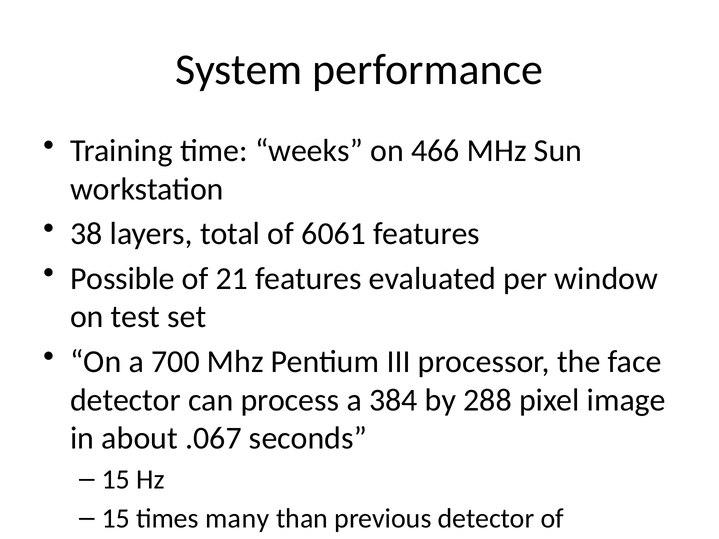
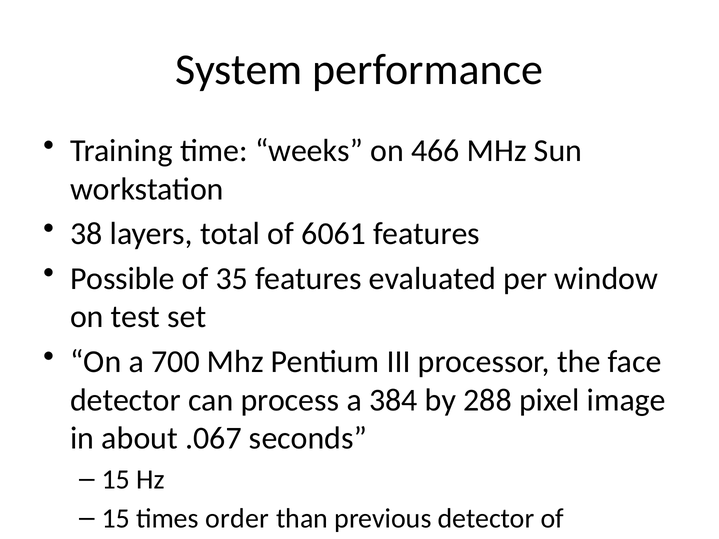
21: 21 -> 35 (232, 279)
many: many -> order (237, 519)
